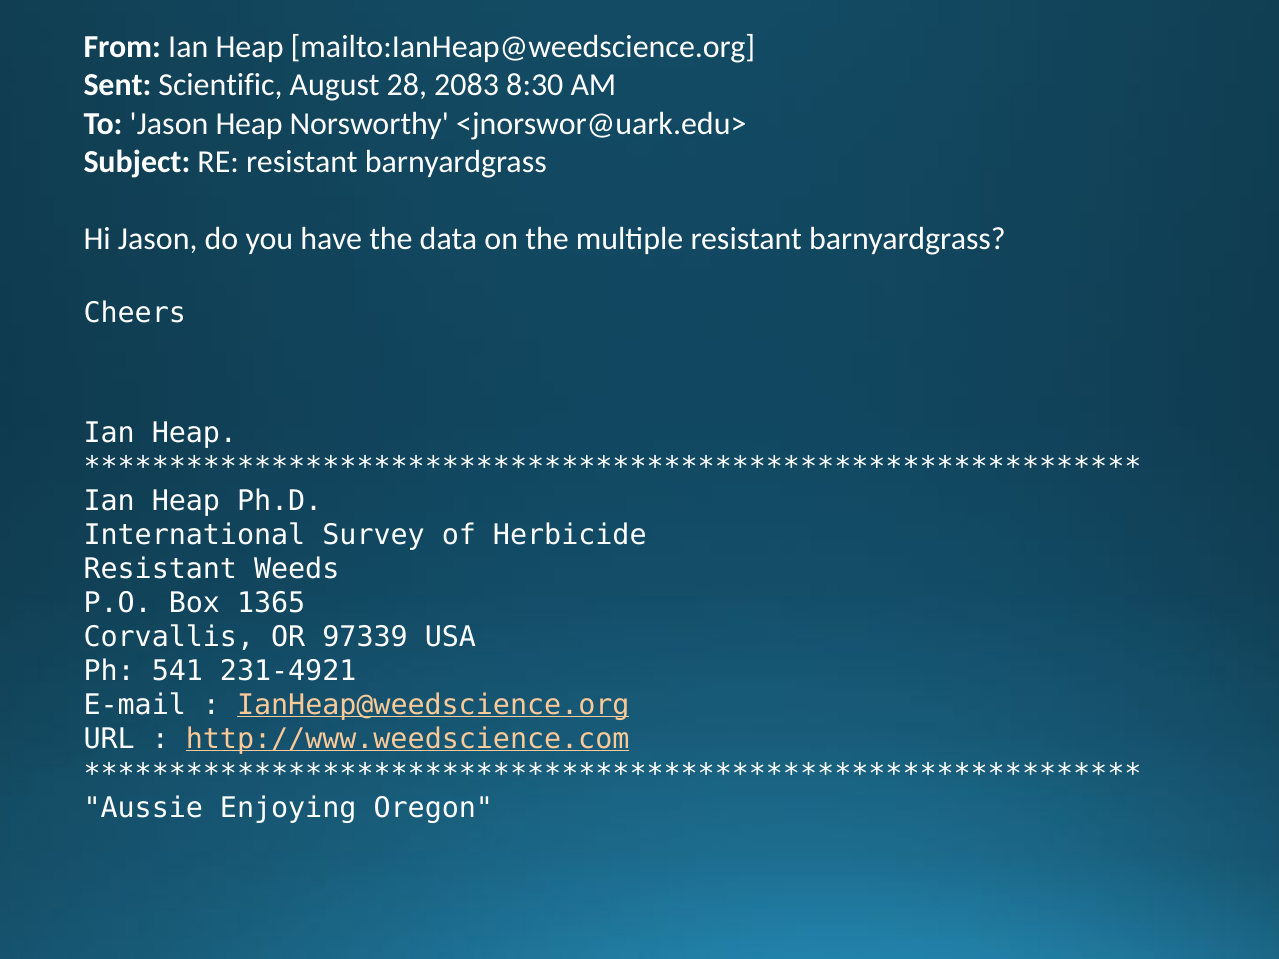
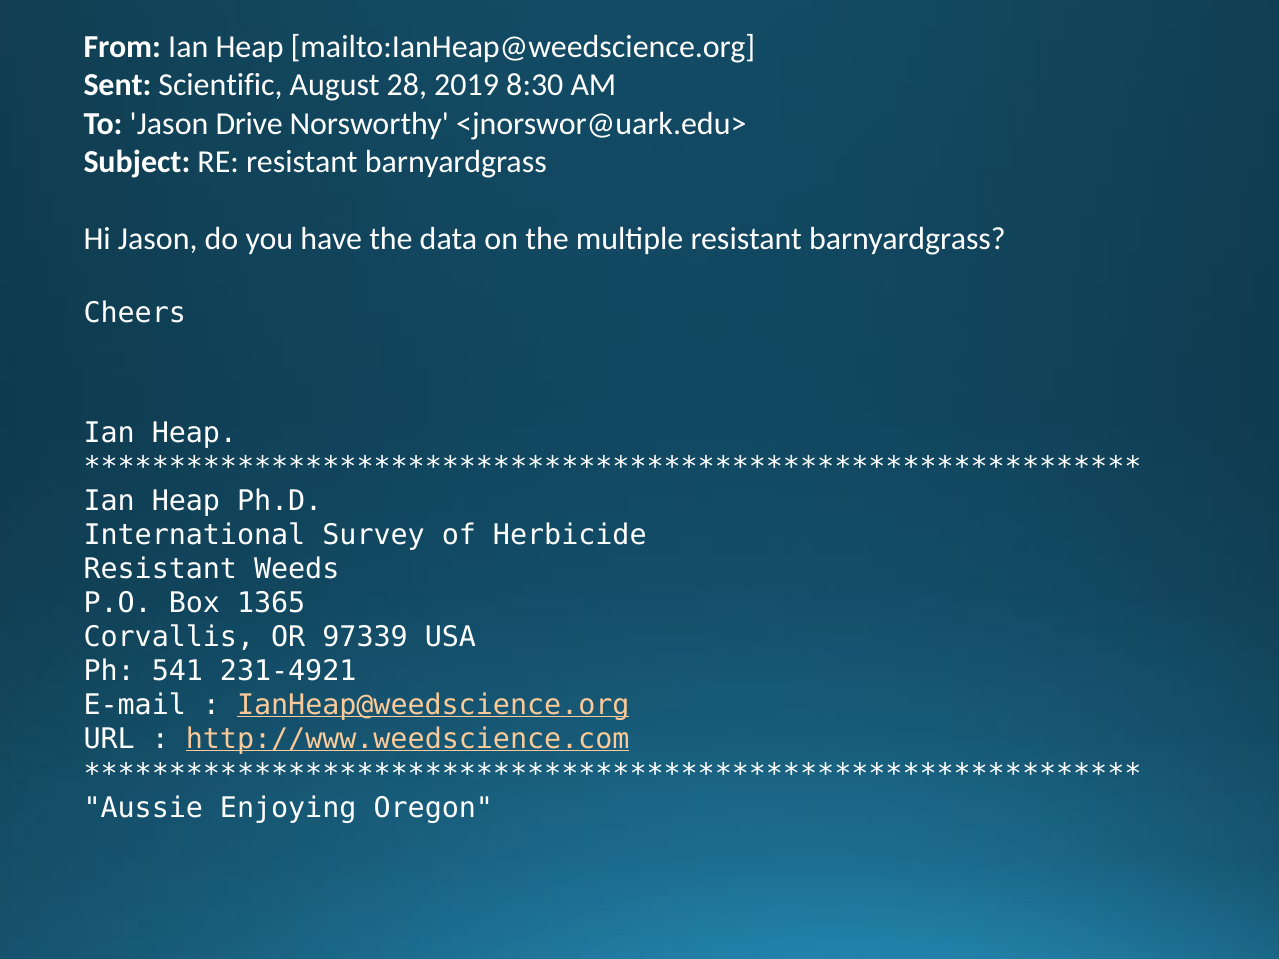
2083: 2083 -> 2019 (467, 85)
Jason Heap: Heap -> Drive (249, 123)
